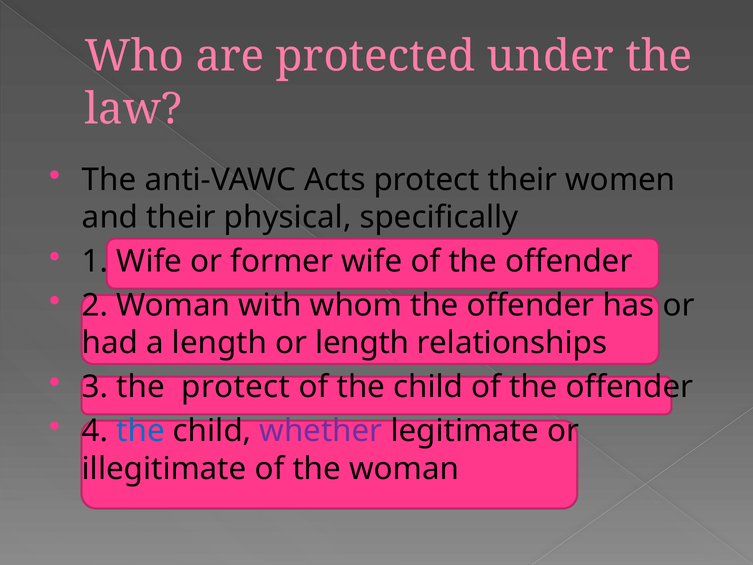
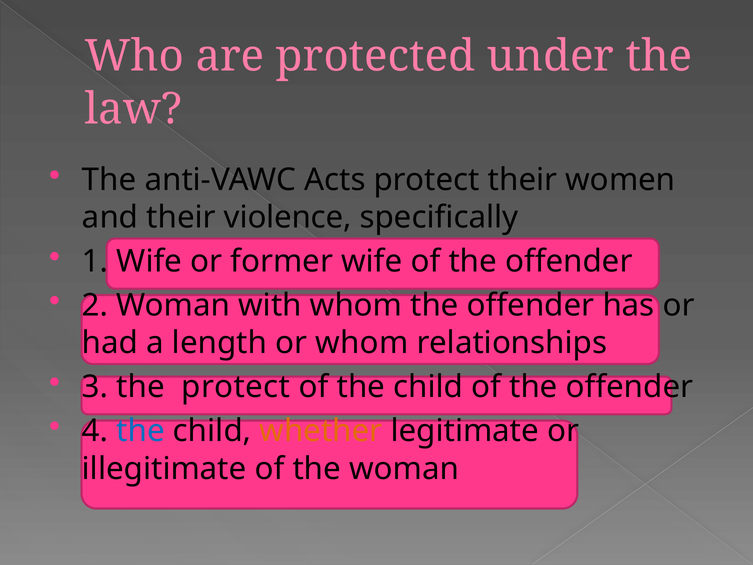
physical: physical -> violence (288, 217)
or length: length -> whom (362, 343)
whether colour: purple -> orange (321, 431)
